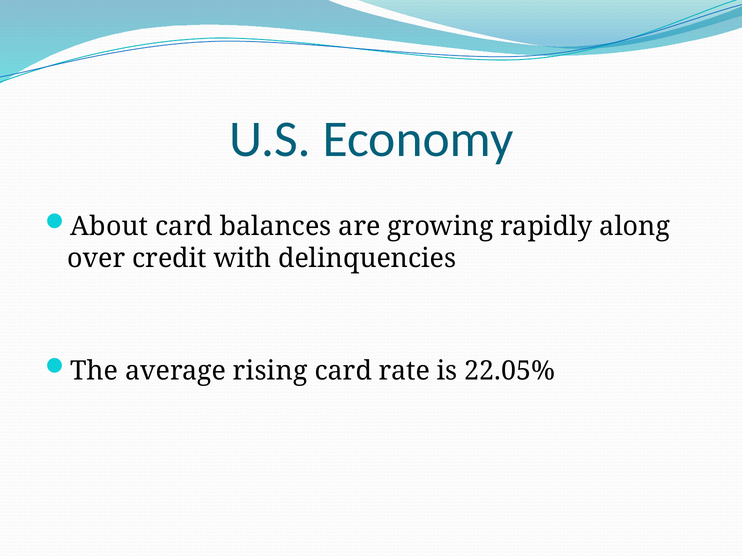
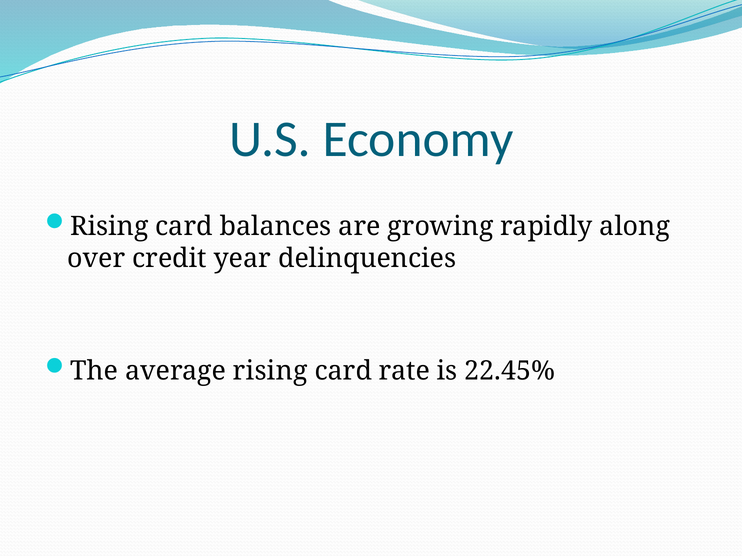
About: About -> Rising (109, 226)
with: with -> year (242, 259)
22.05%: 22.05% -> 22.45% (510, 371)
